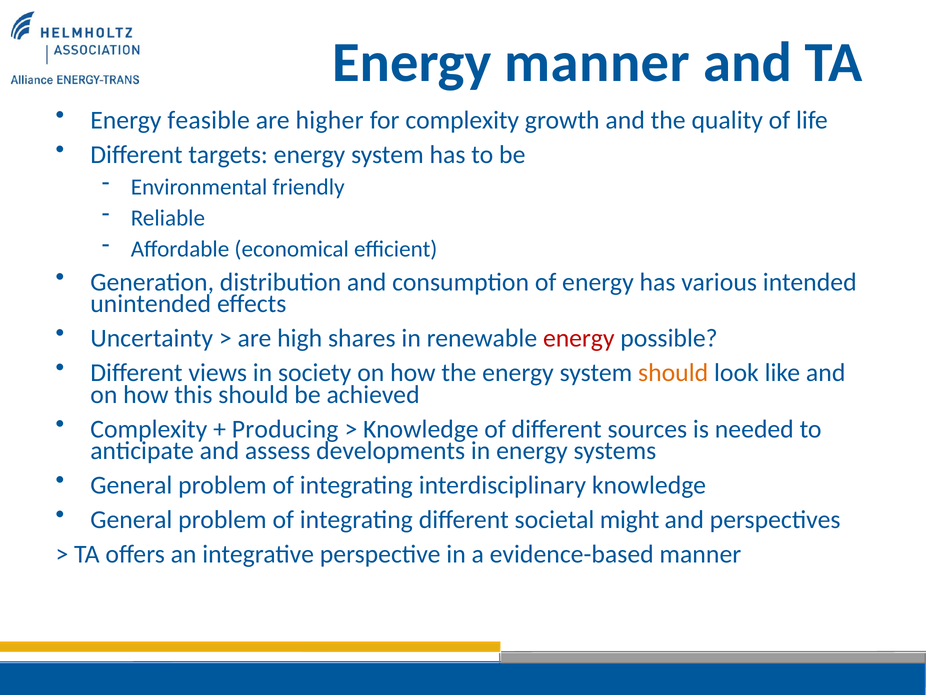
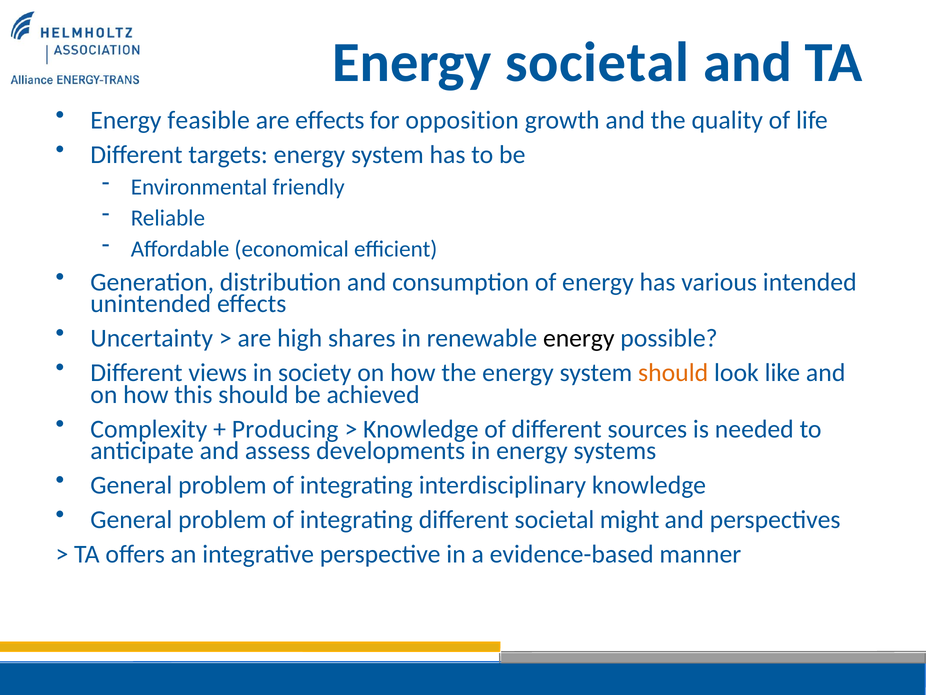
Energy manner: manner -> societal (597, 62)
are higher: higher -> effects (330, 120)
for complexity: complexity -> opposition (462, 120)
energy colour: red -> black (579, 338)
